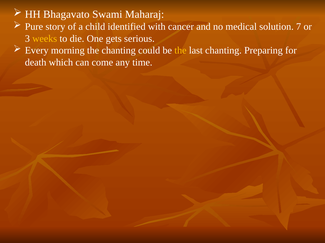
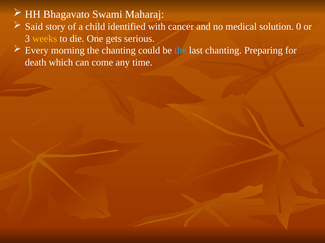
Pure: Pure -> Said (34, 27)
7: 7 -> 0 (299, 27)
the colour: yellow -> light blue (180, 51)
